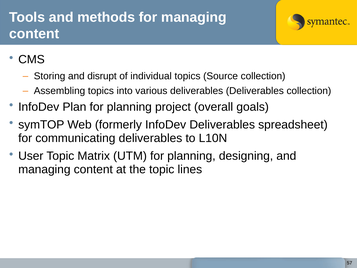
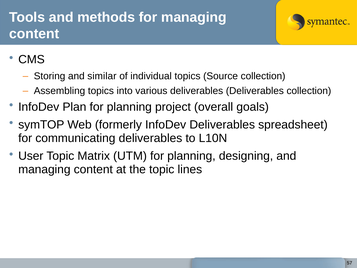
disrupt: disrupt -> similar (102, 76)
